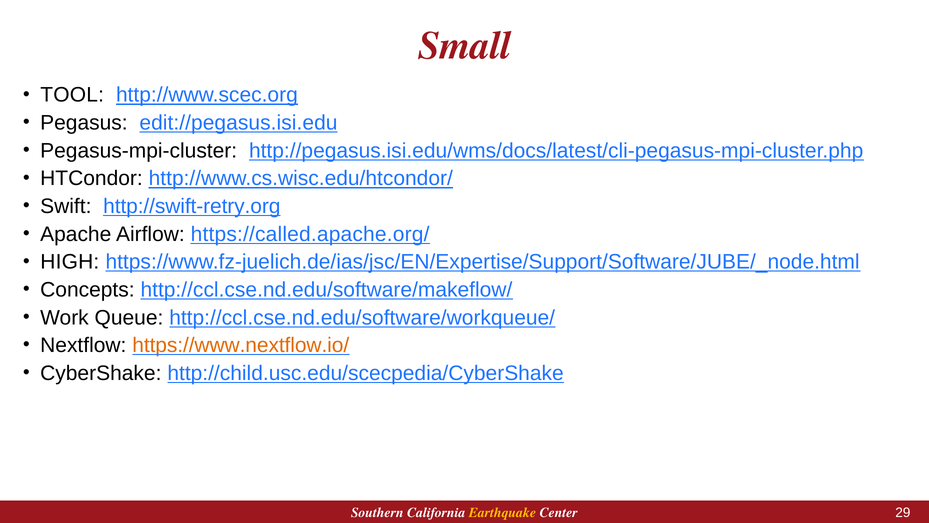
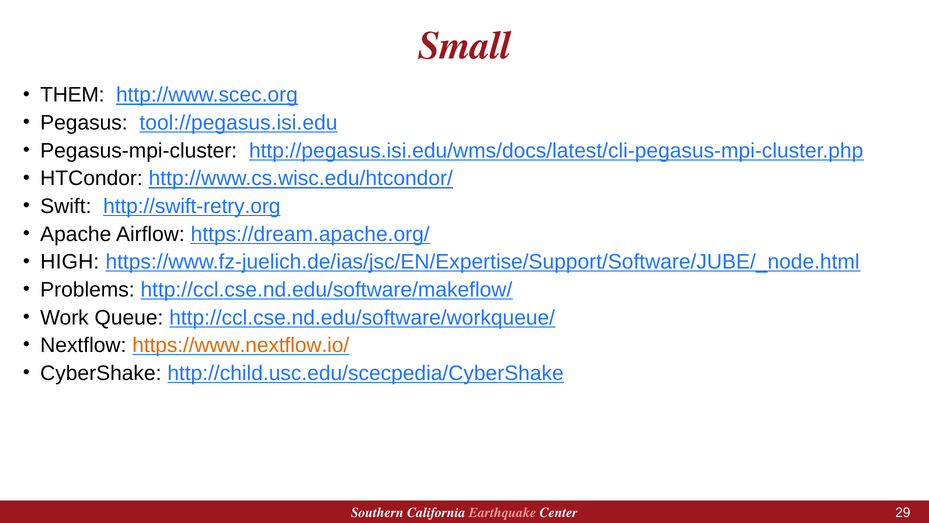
TOOL: TOOL -> THEM (72, 95)
edit://pegasus.isi.edu: edit://pegasus.isi.edu -> tool://pegasus.isi.edu (238, 123)
https://called.apache.org/: https://called.apache.org/ -> https://dream.apache.org/ (310, 234)
Concepts: Concepts -> Problems (87, 290)
Earthquake colour: yellow -> pink (502, 512)
